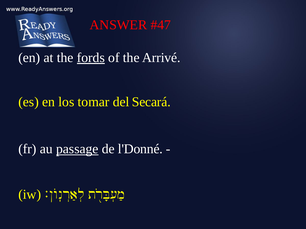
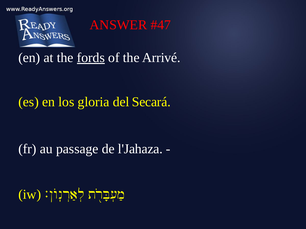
tomar: tomar -> gloria (94, 102)
passage underline: present -> none (77, 149)
l'Donné: l'Donné -> l'Jahaza (140, 149)
